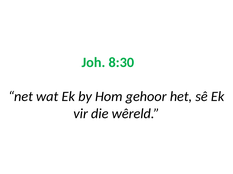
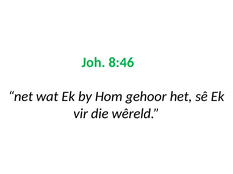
8:30: 8:30 -> 8:46 (121, 63)
